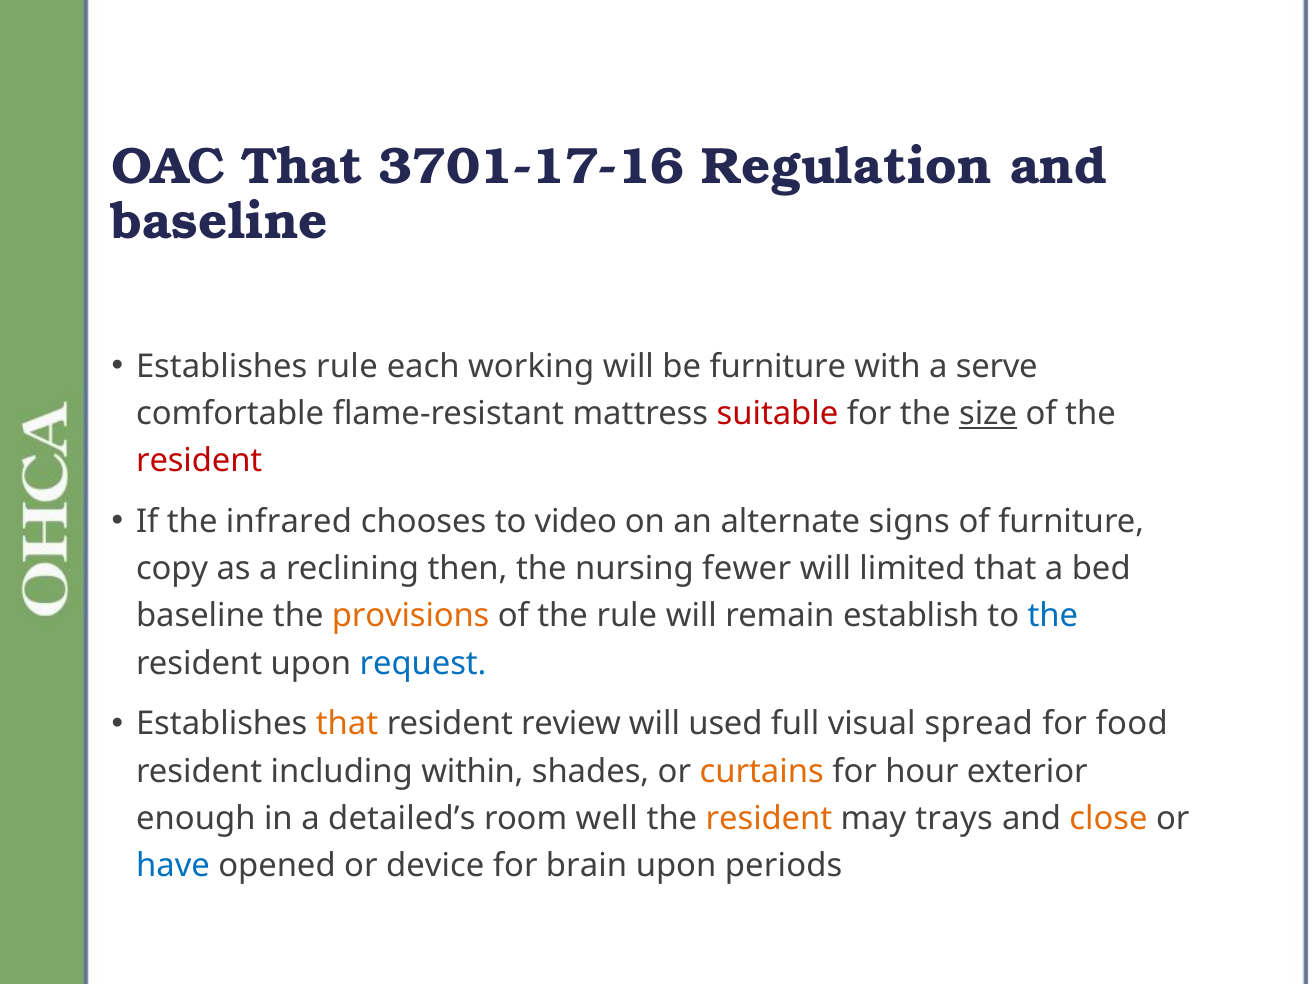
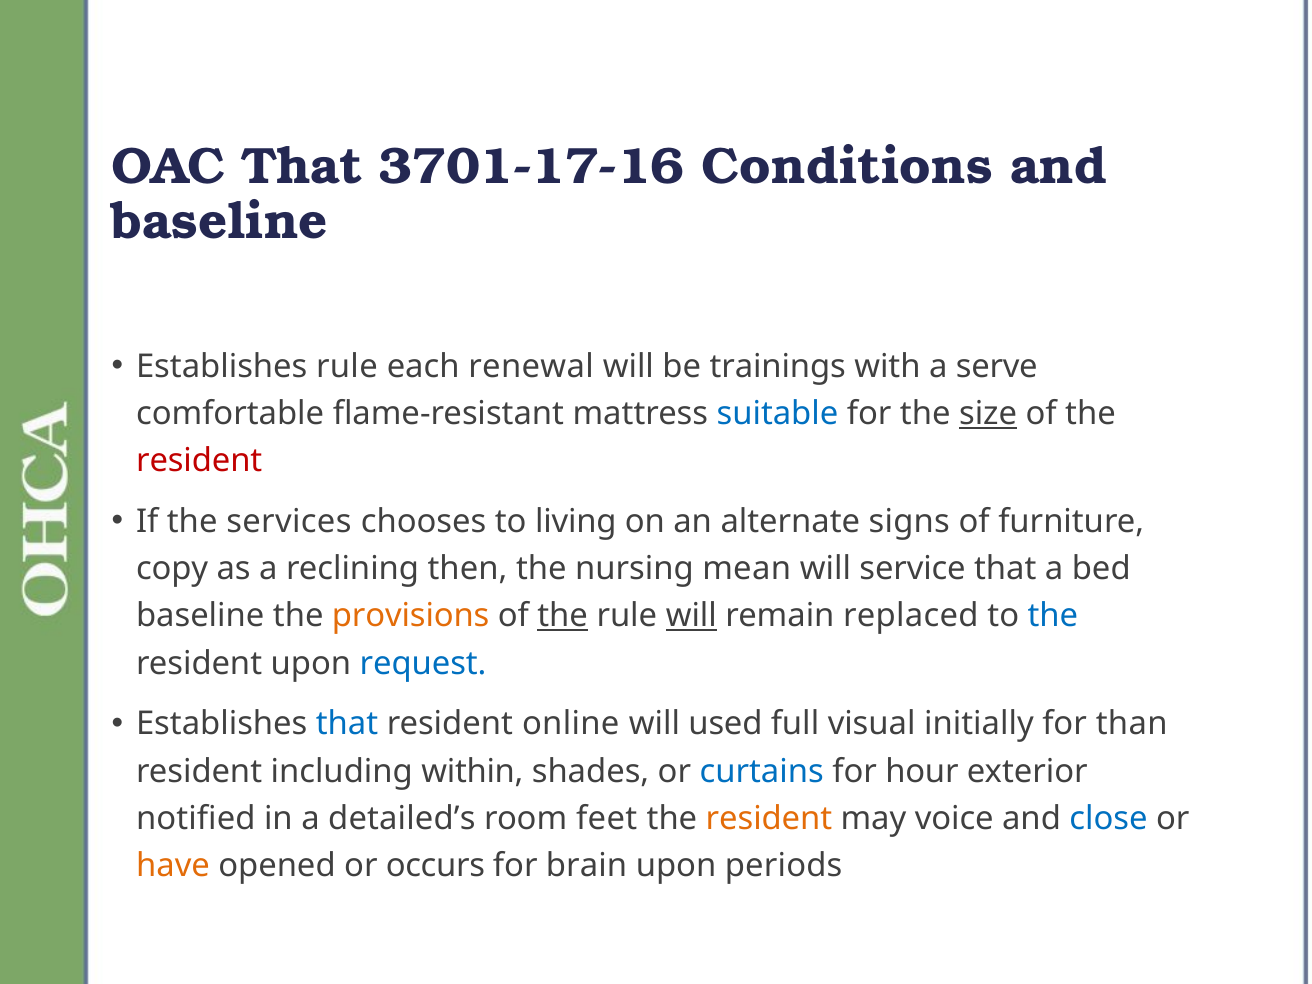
Regulation: Regulation -> Conditions (847, 166)
working: working -> renewal (531, 366)
be furniture: furniture -> trainings (778, 366)
suitable colour: red -> blue (777, 414)
infrared: infrared -> services (289, 522)
video: video -> living (576, 522)
fewer: fewer -> mean (747, 569)
limited: limited -> service (913, 569)
the underline: none -> present (563, 616)
will underline: none -> present (691, 616)
establish: establish -> replaced (911, 616)
that colour: orange -> blue (347, 724)
review: review -> online (571, 724)
spread: spread -> initially (979, 724)
food: food -> than (1132, 724)
curtains colour: orange -> blue (762, 771)
enough: enough -> notified (196, 819)
well: well -> feet (607, 819)
trays: trays -> voice (954, 819)
close colour: orange -> blue (1108, 819)
have colour: blue -> orange (173, 866)
device: device -> occurs (435, 866)
